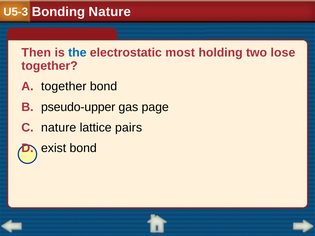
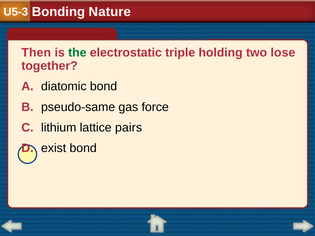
the colour: blue -> green (77, 53)
most: most -> triple (180, 53)
A together: together -> diatomic (64, 87)
pseudo-upper: pseudo-upper -> pseudo-same (78, 107)
page: page -> force (155, 107)
C nature: nature -> lithium (59, 128)
